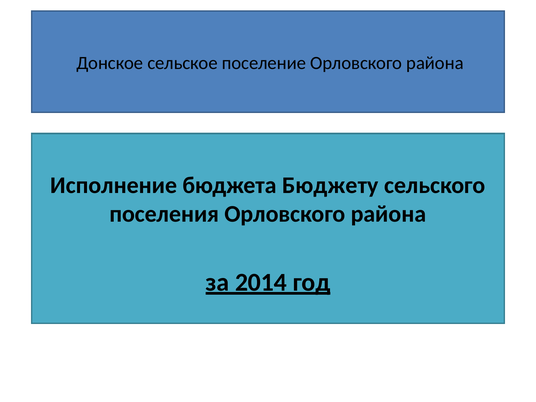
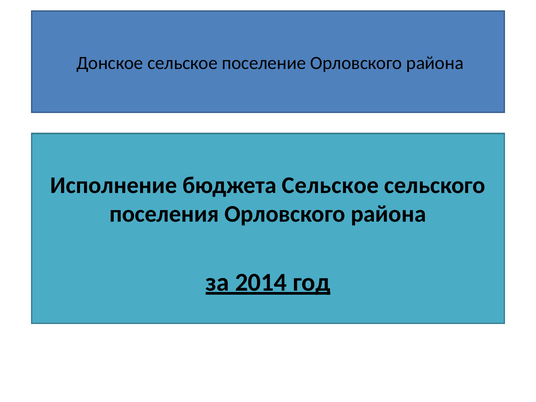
бюджета Бюджету: Бюджету -> Сельское (330, 185)
